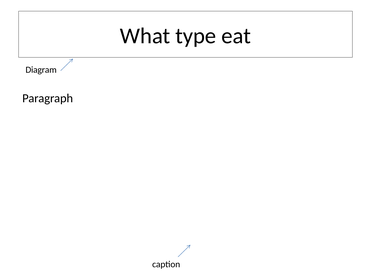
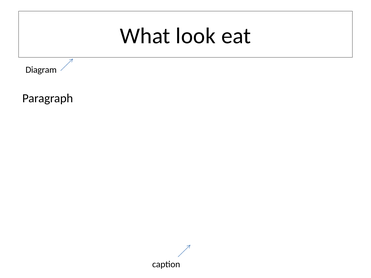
type: type -> look (196, 36)
